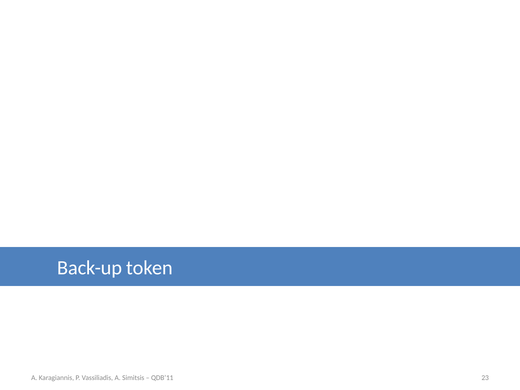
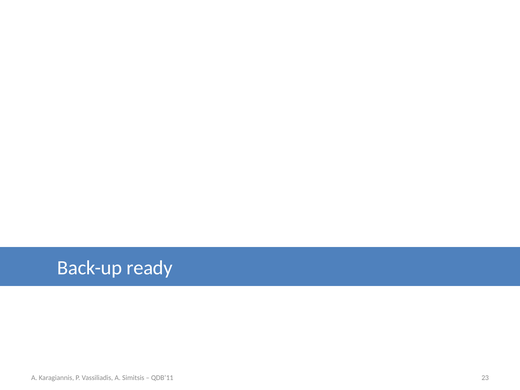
token: token -> ready (150, 268)
